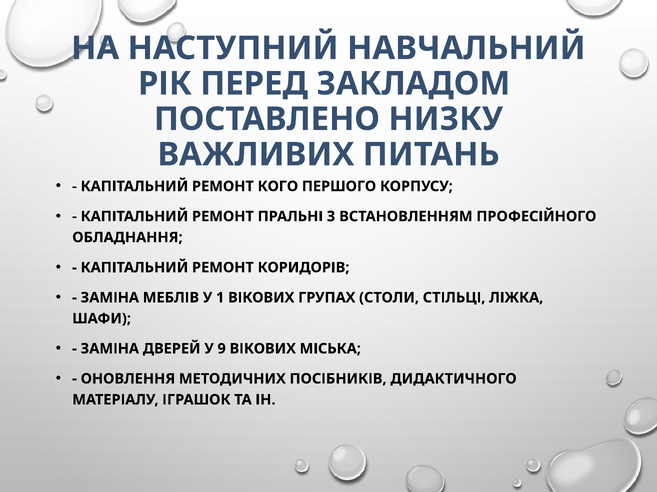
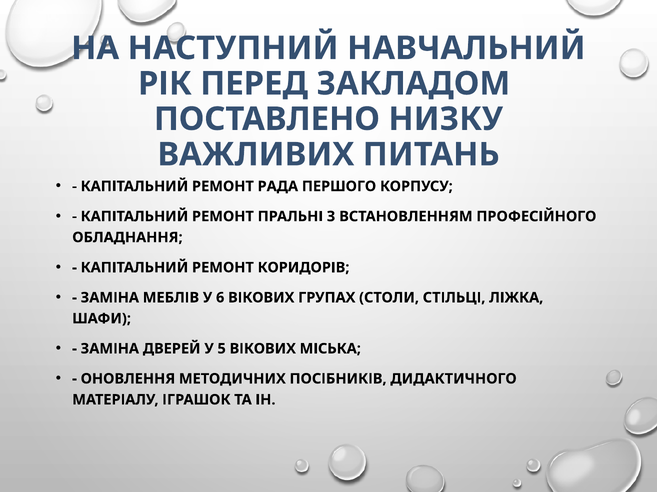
КОГО: КОГО -> РАДА (278, 187)
1: 1 -> 6 (220, 298)
9: 9 -> 5 (222, 349)
